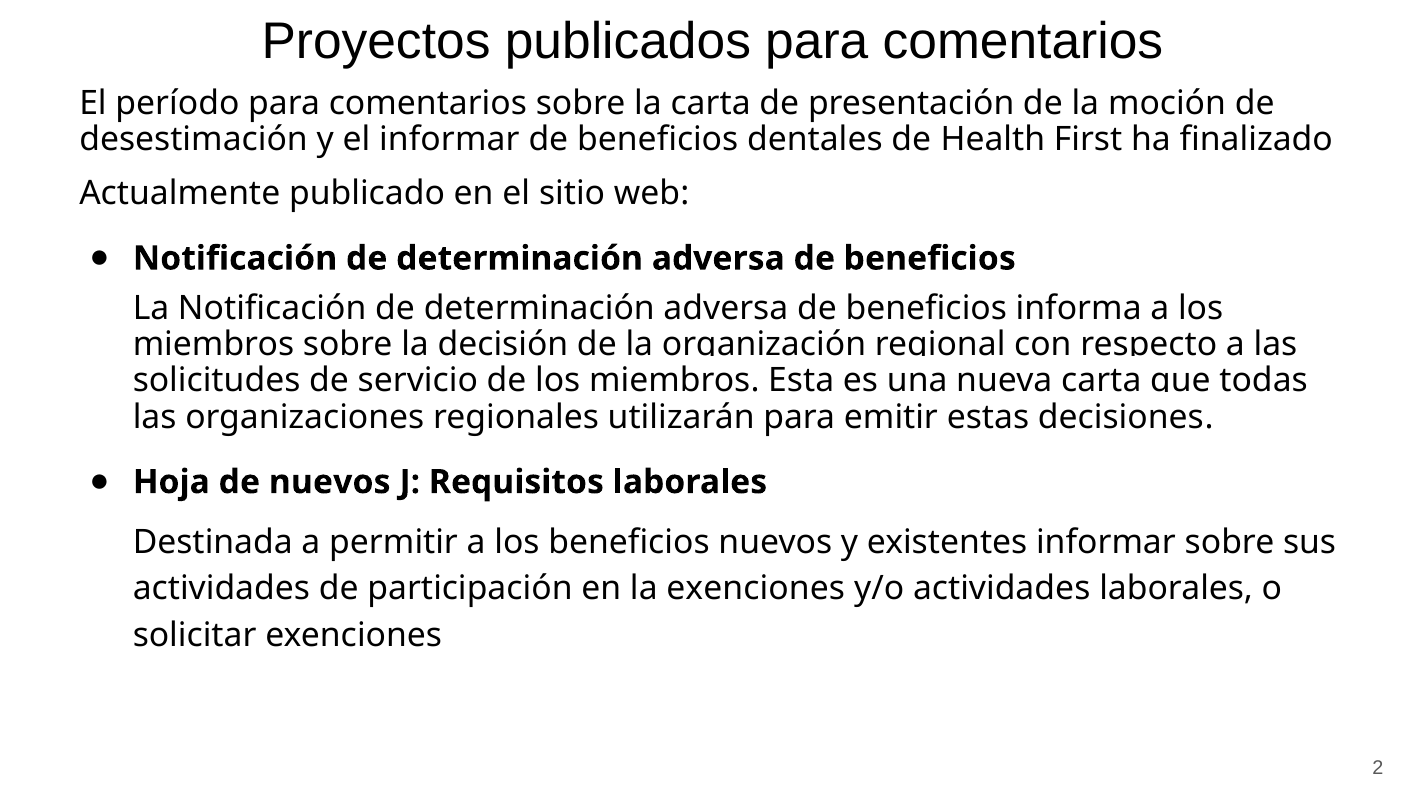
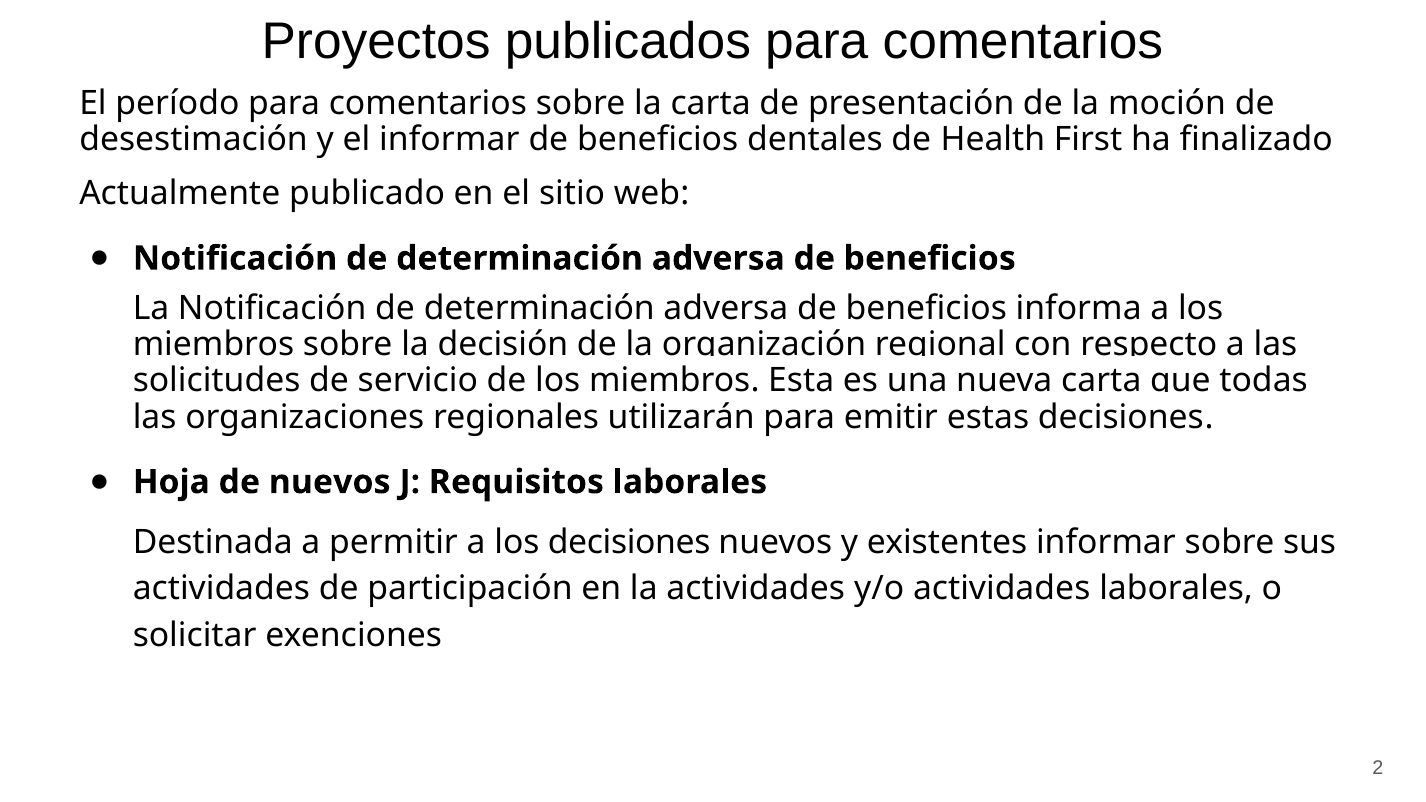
los beneficios: beneficios -> decisiones (629, 542)
la exenciones: exenciones -> actividades (756, 589)
